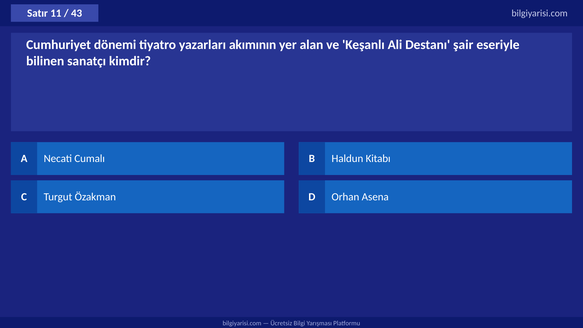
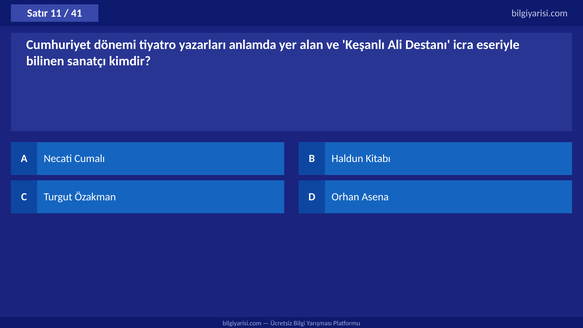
43: 43 -> 41 (77, 13)
akımının: akımının -> anlamda (253, 45)
şair: şair -> icra (463, 45)
